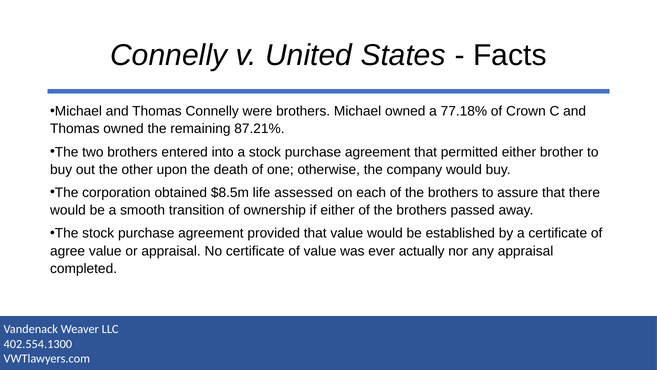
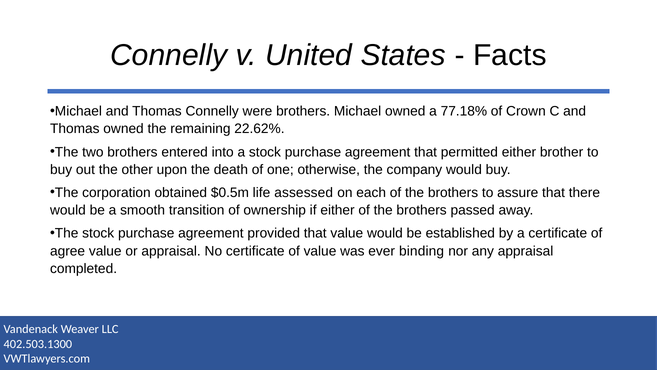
87.21%: 87.21% -> 22.62% (259, 129)
$8.5m: $8.5m -> $0.5m (230, 193)
actually: actually -> binding (422, 251)
402.554.1300: 402.554.1300 -> 402.503.1300 (38, 344)
